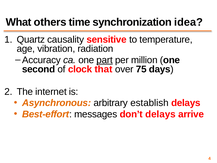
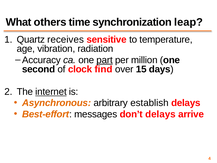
idea: idea -> leap (188, 22)
causality: causality -> receives (66, 39)
that: that -> find (103, 69)
75: 75 -> 15 (141, 69)
internet underline: none -> present (51, 92)
